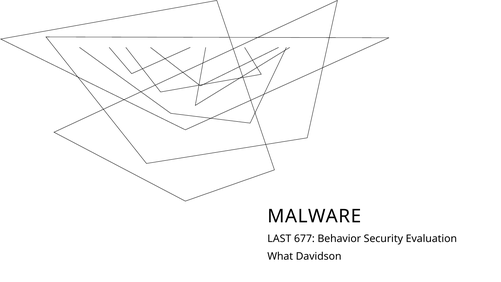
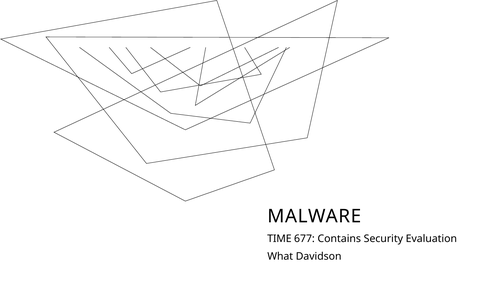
LAST: LAST -> TIME (279, 238)
Behavior: Behavior -> Contains (339, 238)
